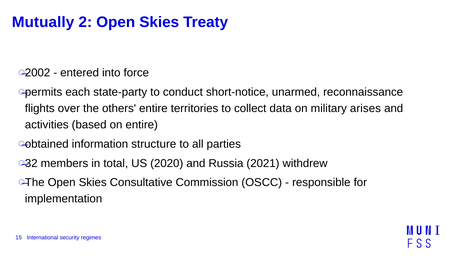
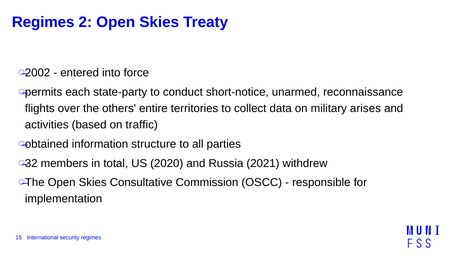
Mutually: Mutually -> Regimes (43, 22)
on entire: entire -> traffic (142, 125)
